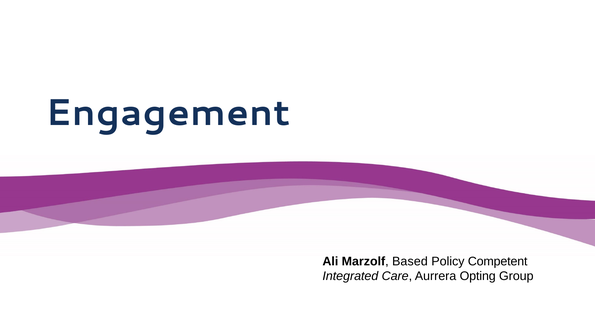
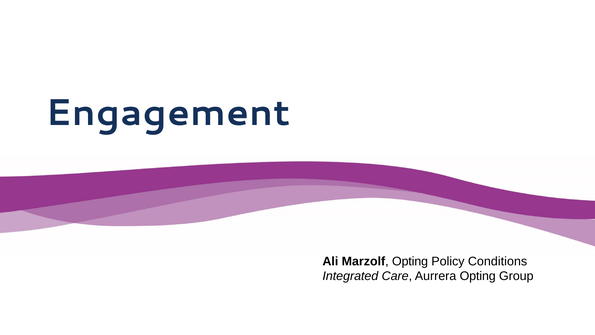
Marzolf Based: Based -> Opting (410, 261)
Competent: Competent -> Conditions (498, 261)
